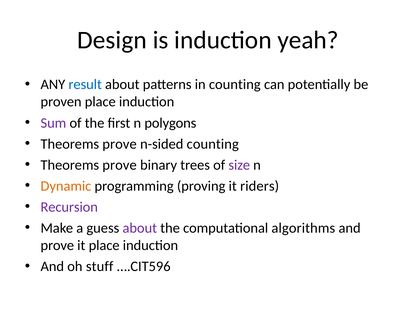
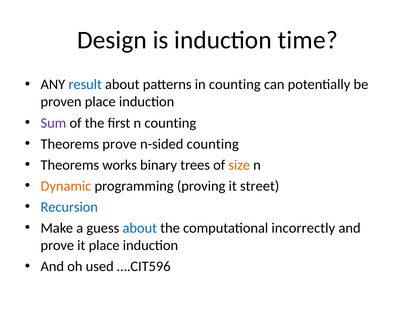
yeah: yeah -> time (308, 40)
n polygons: polygons -> counting (170, 123)
prove: prove -> works (120, 165)
size colour: purple -> orange (239, 165)
riders: riders -> street (260, 186)
Recursion colour: purple -> blue (69, 207)
about colour: purple -> blue (140, 228)
algorithms: algorithms -> incorrectly (303, 228)
stuff: stuff -> used (100, 266)
